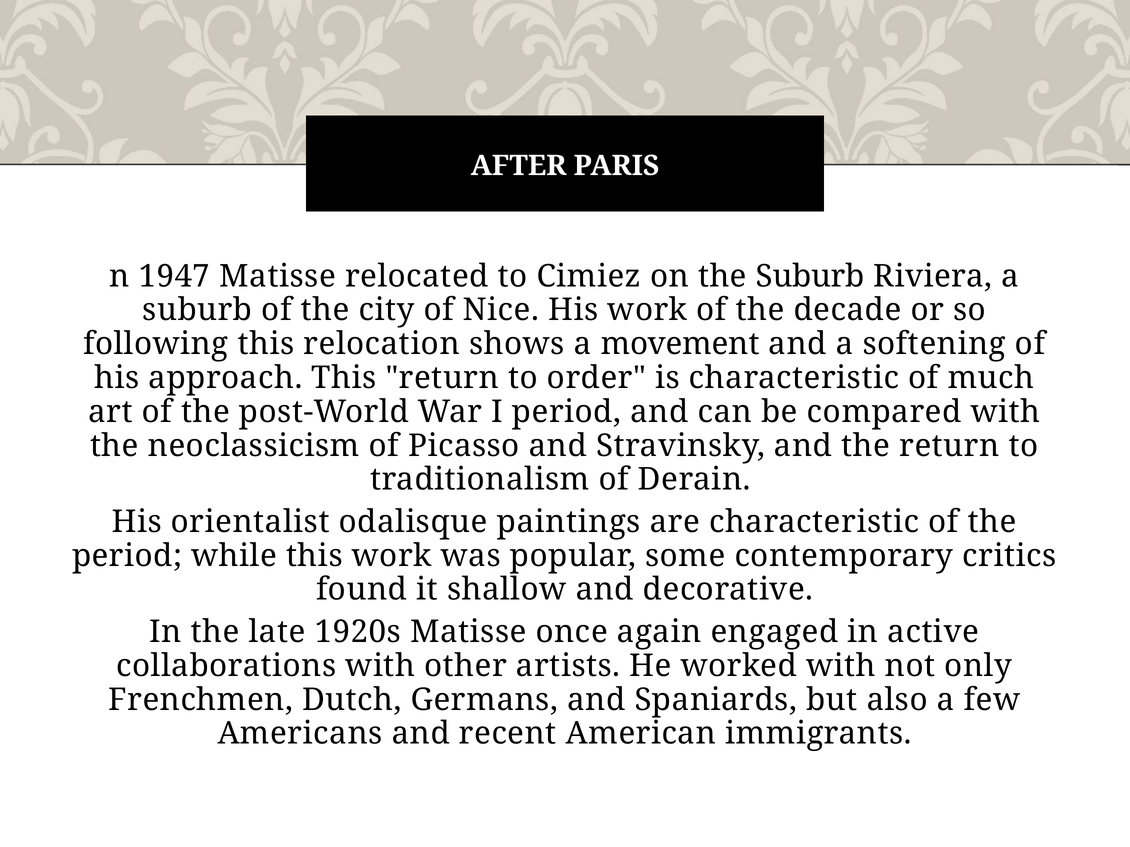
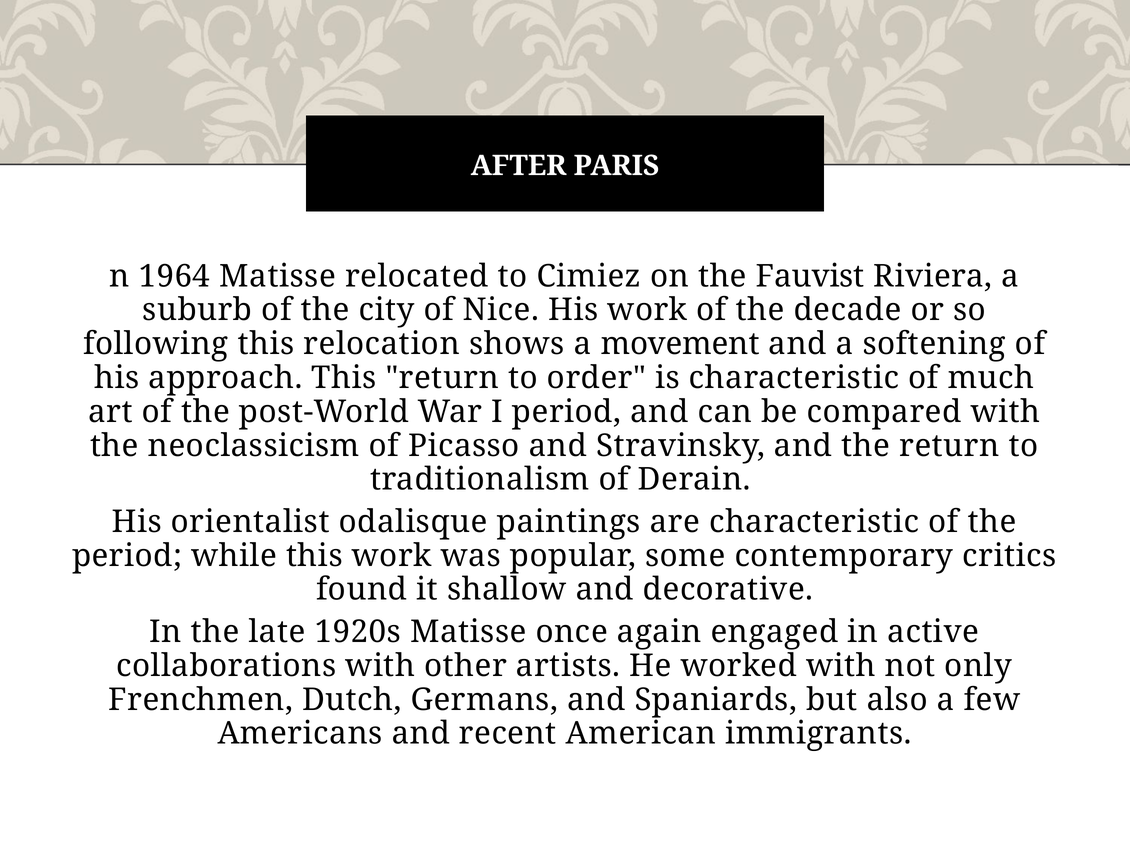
1947: 1947 -> 1964 (174, 276)
the Suburb: Suburb -> Fauvist (810, 276)
